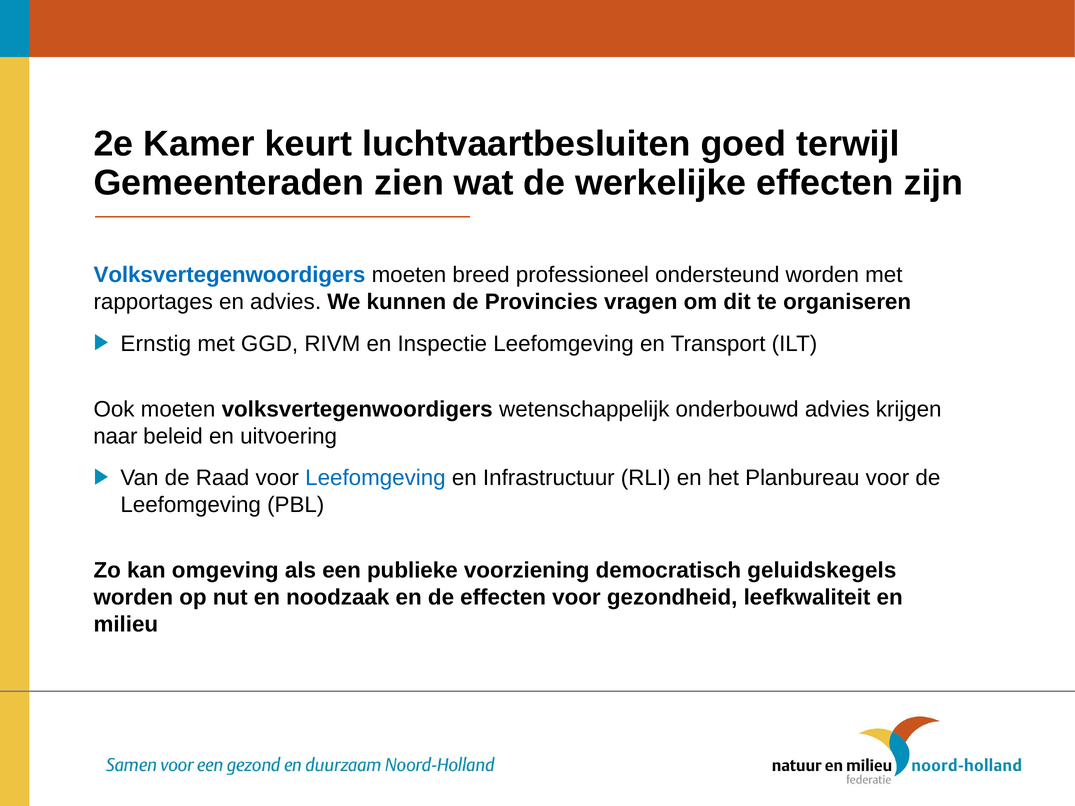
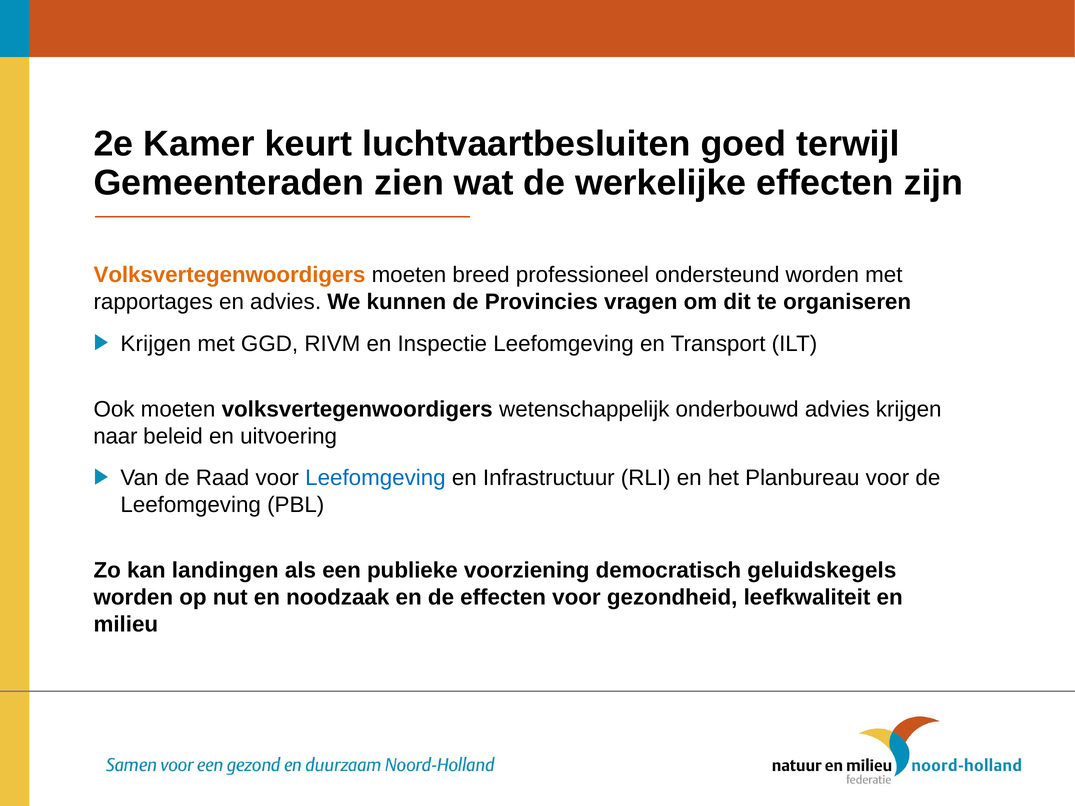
Volksvertegenwoordigers colour: blue -> orange (229, 275)
Ernstig: Ernstig -> Krijgen (156, 344)
omgeving: omgeving -> landingen (225, 571)
